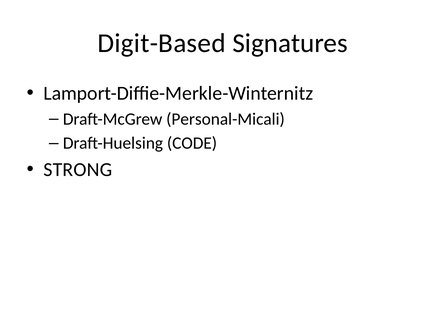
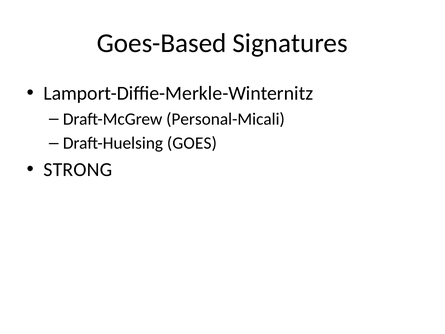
Digit-Based: Digit-Based -> Goes-Based (162, 43)
CODE: CODE -> GOES (192, 143)
